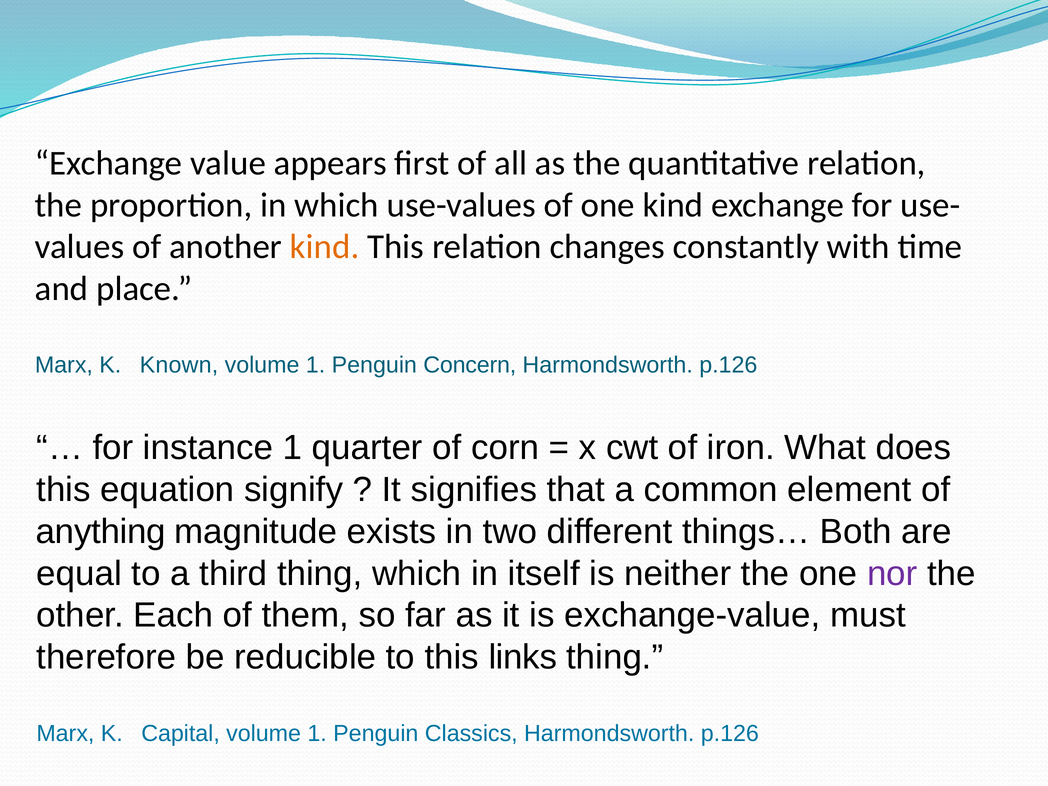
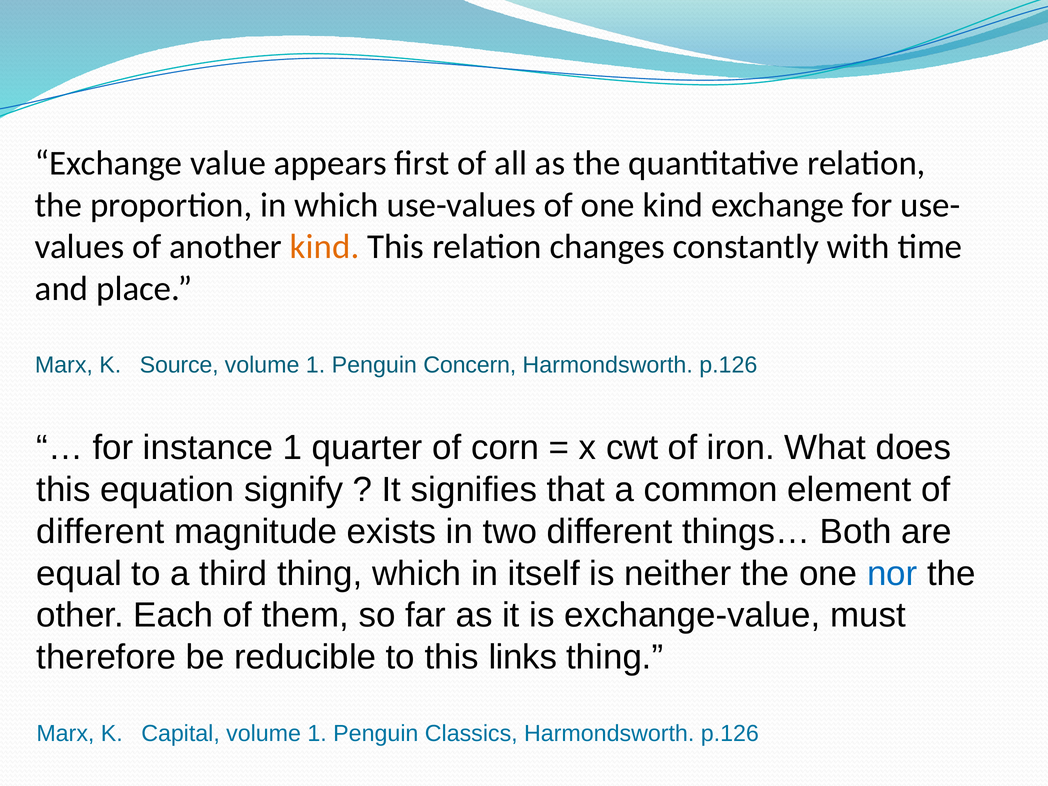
Known: Known -> Source (179, 365)
anything: anything -> different (100, 532)
nor colour: purple -> blue (892, 574)
